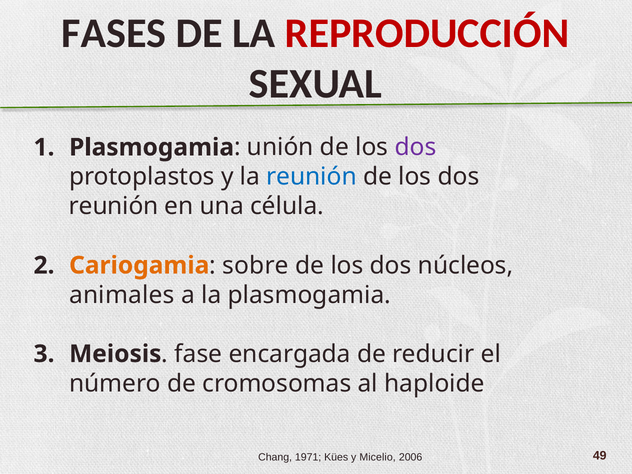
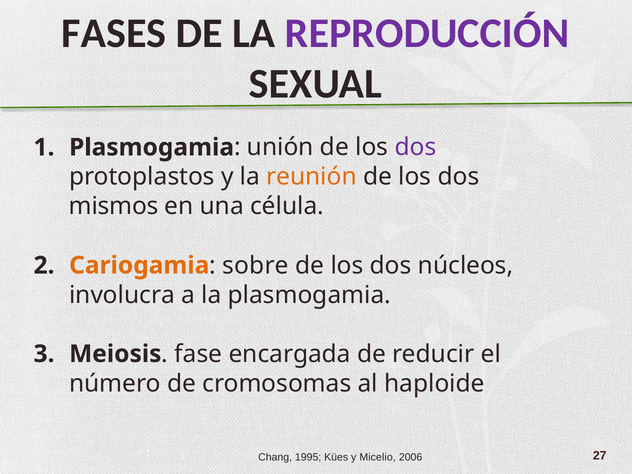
REPRODUCCIÓN colour: red -> purple (427, 33)
reunión colour: blue -> orange (312, 177)
reunión: reunión -> mismos (114, 206)
animales: animales -> involucra (122, 295)
1971: 1971 -> 1995 (308, 457)
49: 49 -> 27 (600, 456)
